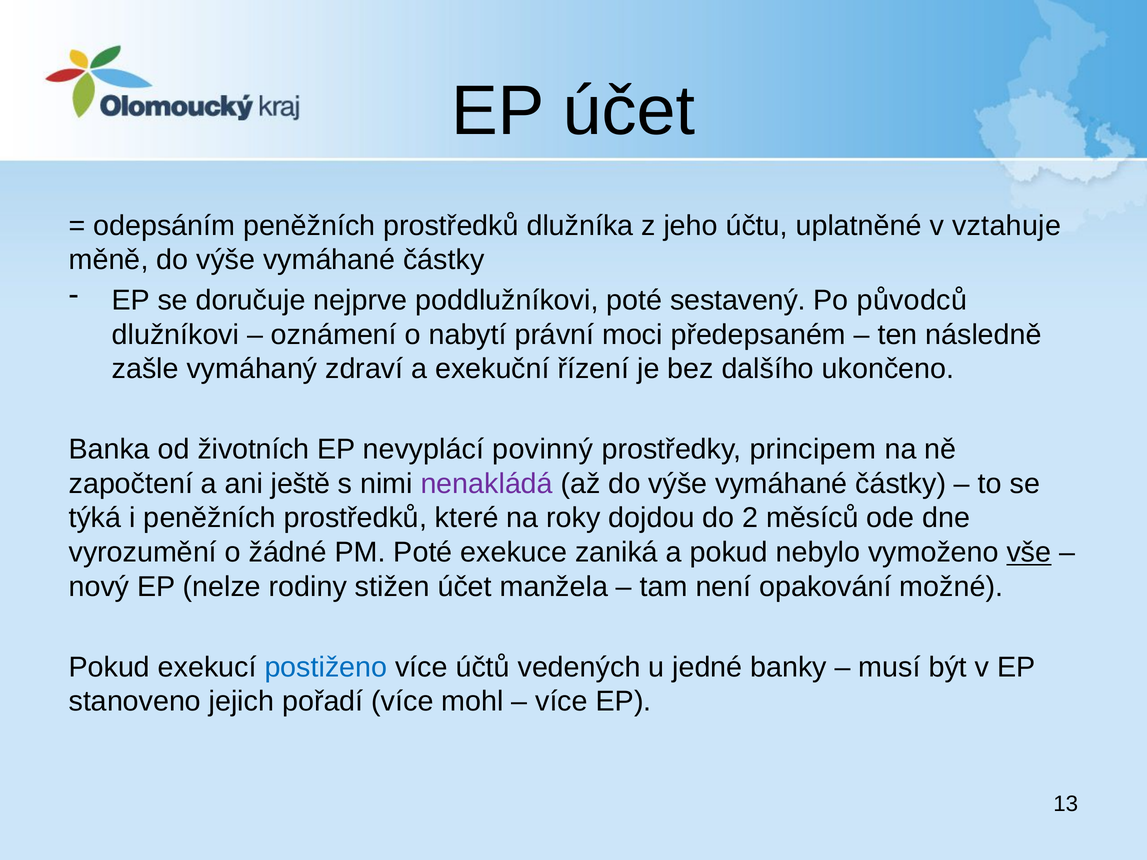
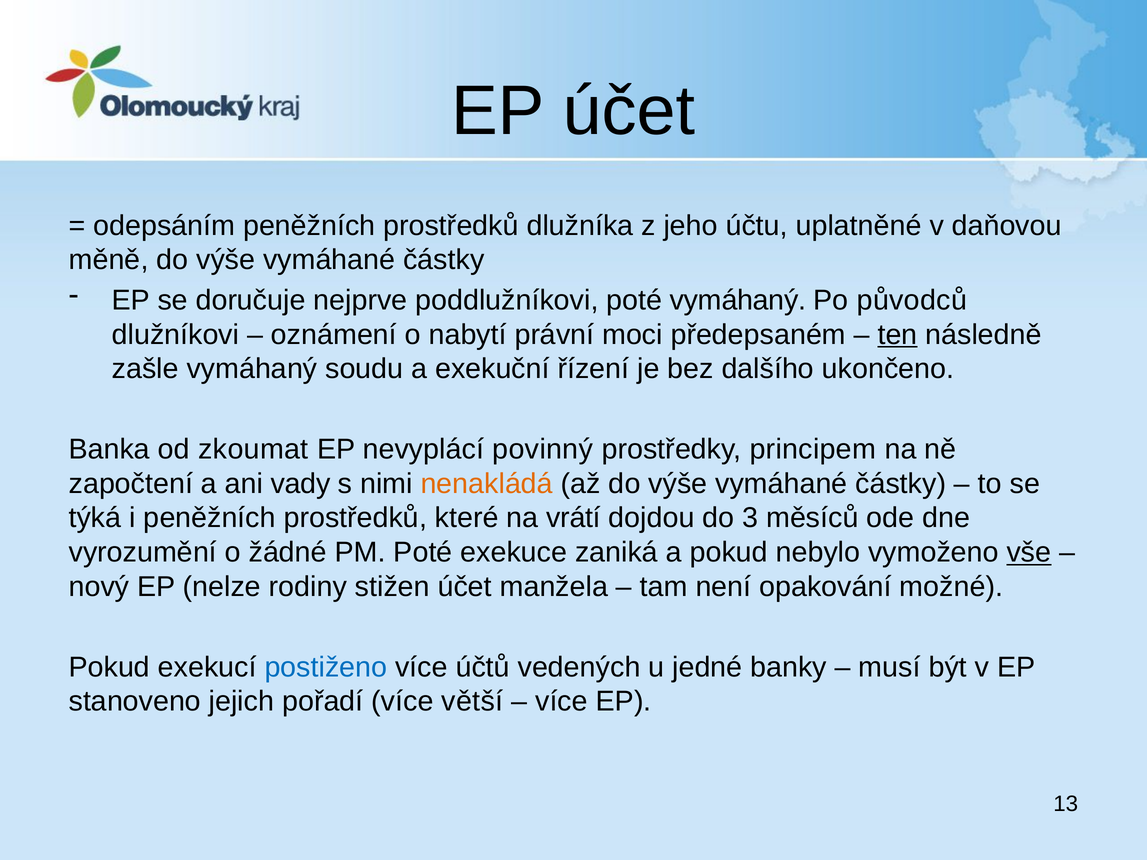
vztahuje: vztahuje -> daňovou (1007, 226)
poté sestavený: sestavený -> vymáhaný (738, 300)
ten underline: none -> present (898, 335)
zdraví: zdraví -> soudu (364, 369)
životních: životních -> zkoumat (253, 449)
ještě: ještě -> vady (301, 484)
nenakládá colour: purple -> orange (487, 484)
roky: roky -> vrátí (574, 518)
2: 2 -> 3 (750, 518)
mohl: mohl -> větší (472, 702)
